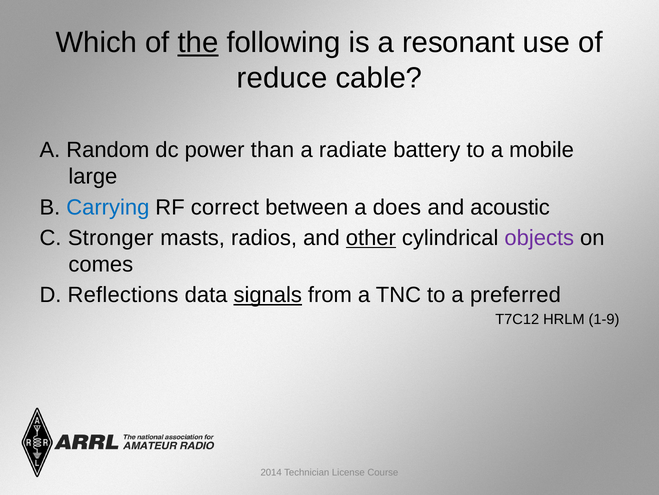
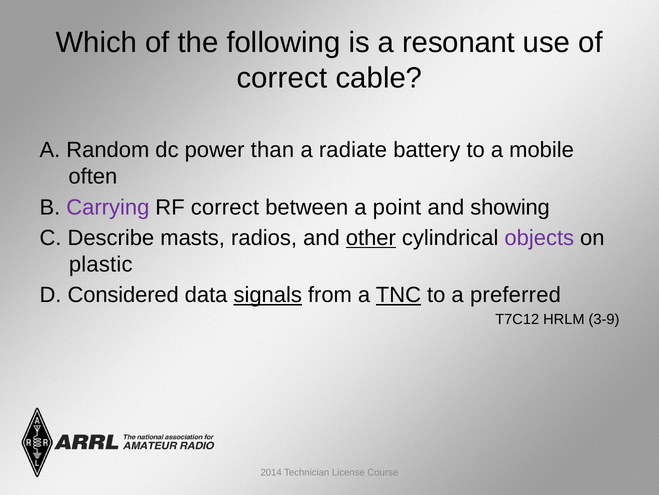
the underline: present -> none (198, 43)
reduce: reduce -> correct (282, 78)
large: large -> often (93, 176)
Carrying colour: blue -> purple (108, 207)
does: does -> point (397, 207)
acoustic: acoustic -> showing (510, 207)
Stronger: Stronger -> Describe (111, 238)
comes: comes -> plastic (101, 264)
Reflections: Reflections -> Considered (123, 295)
TNC underline: none -> present (398, 295)
1-9: 1-9 -> 3-9 (604, 319)
